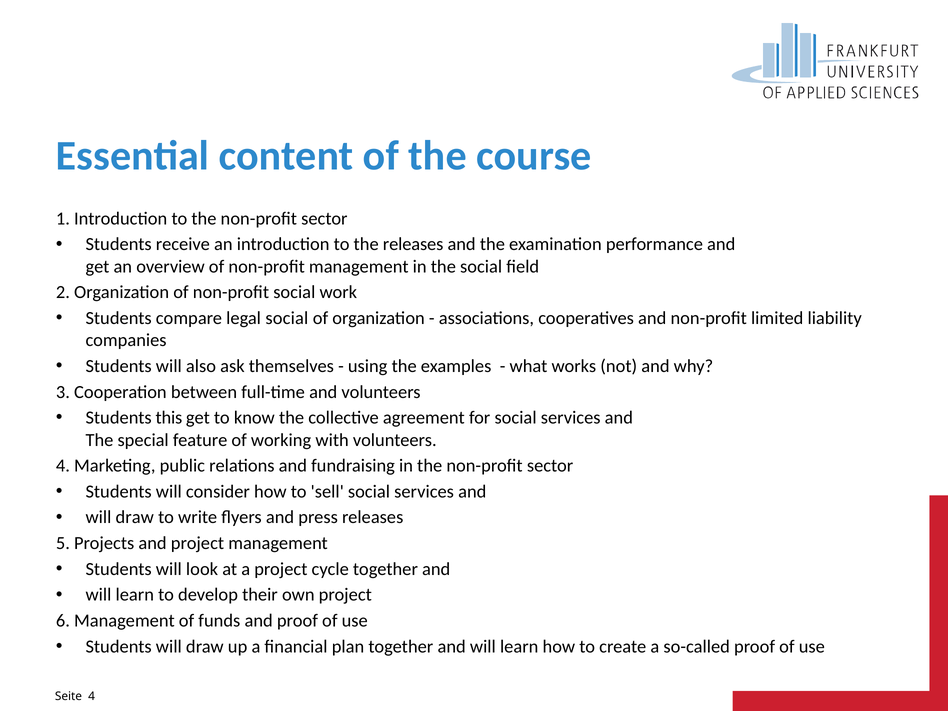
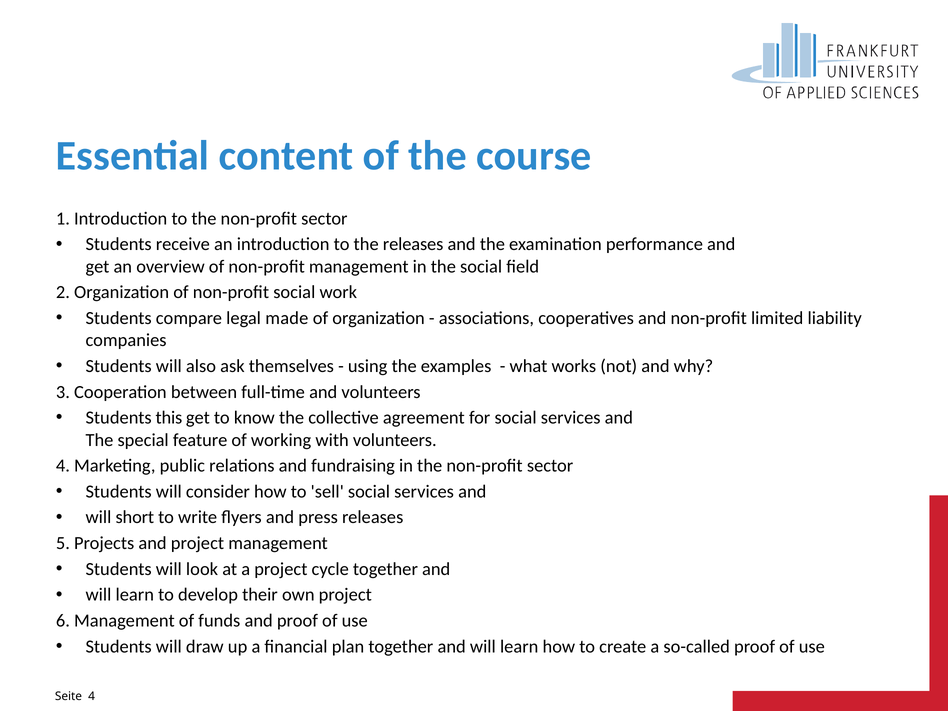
legal social: social -> made (287, 318)
draw: draw -> short (135, 517)
